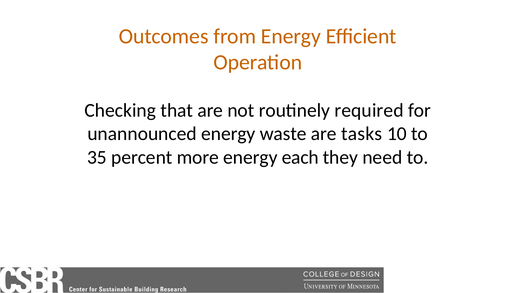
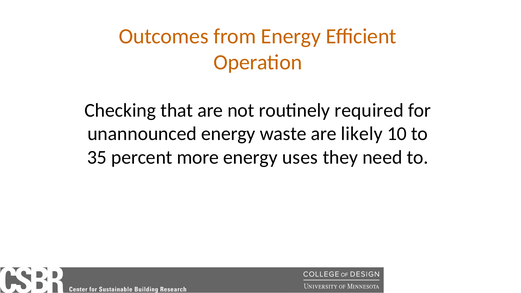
tasks: tasks -> likely (362, 134)
each: each -> uses (300, 157)
